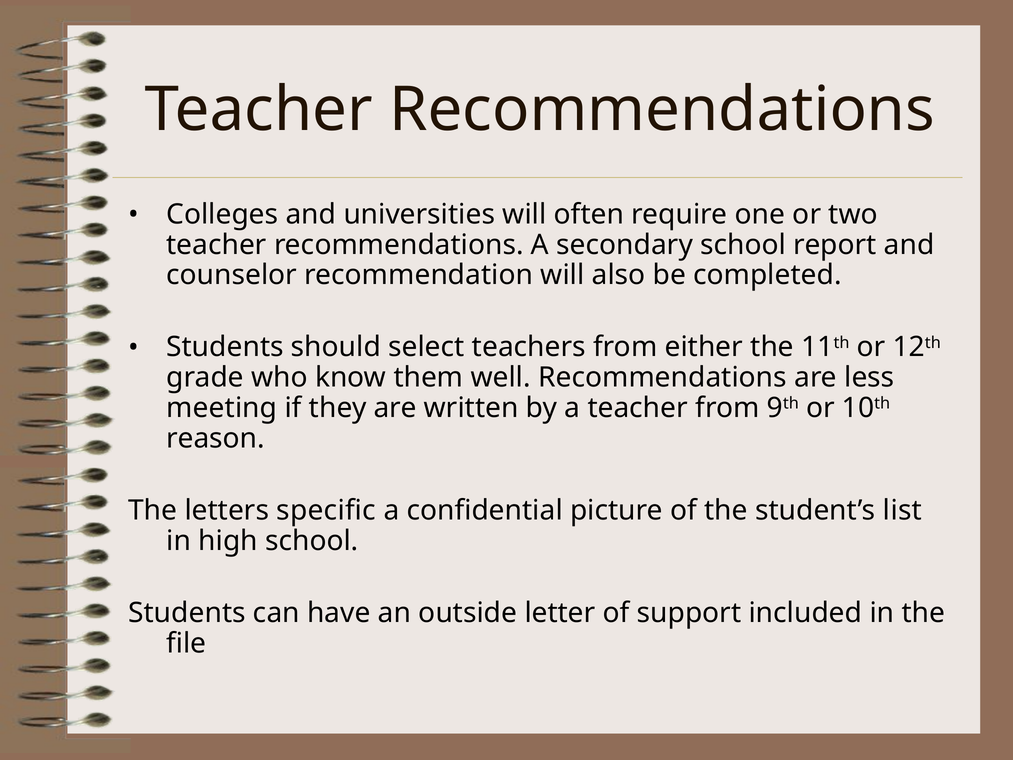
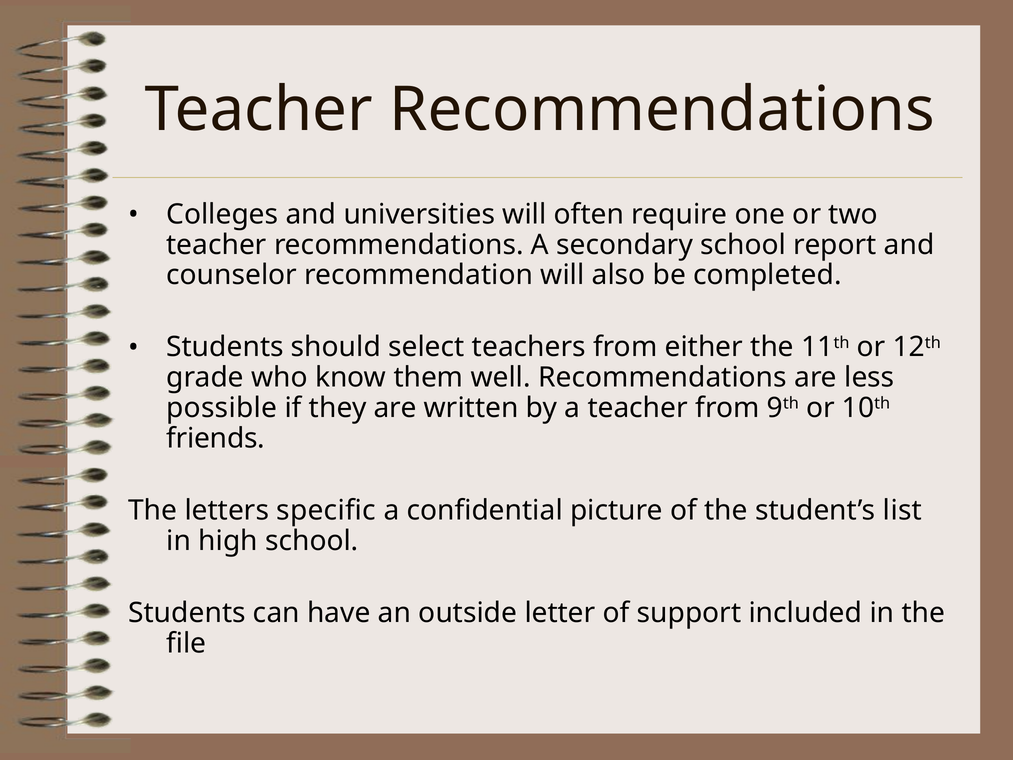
meeting: meeting -> possible (222, 408)
reason: reason -> friends (216, 438)
